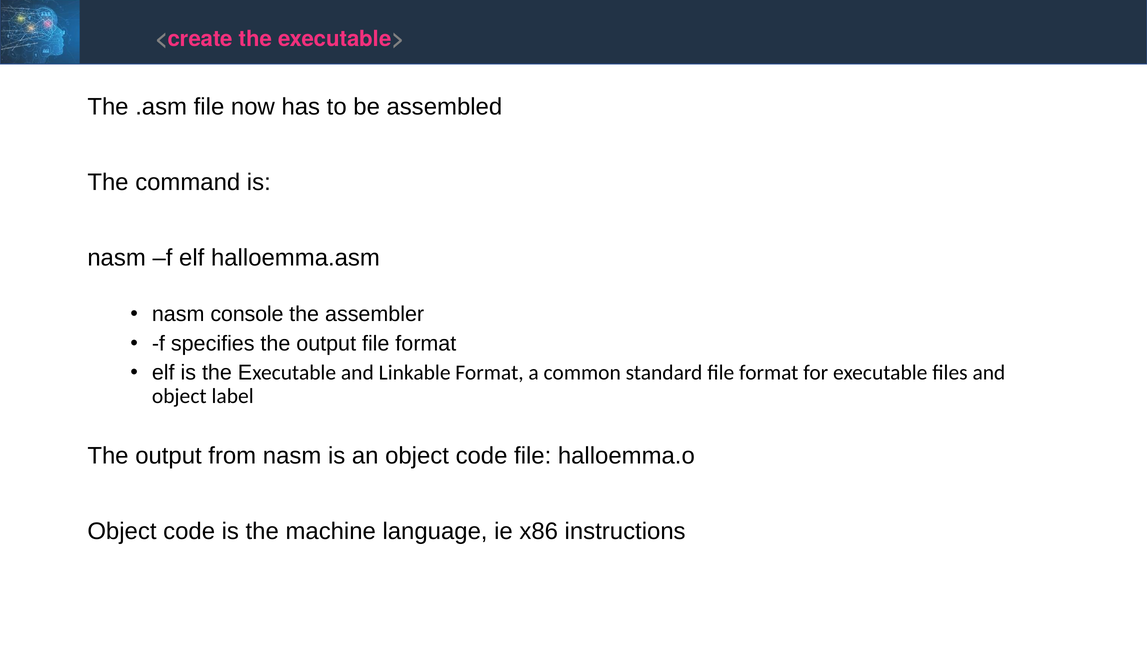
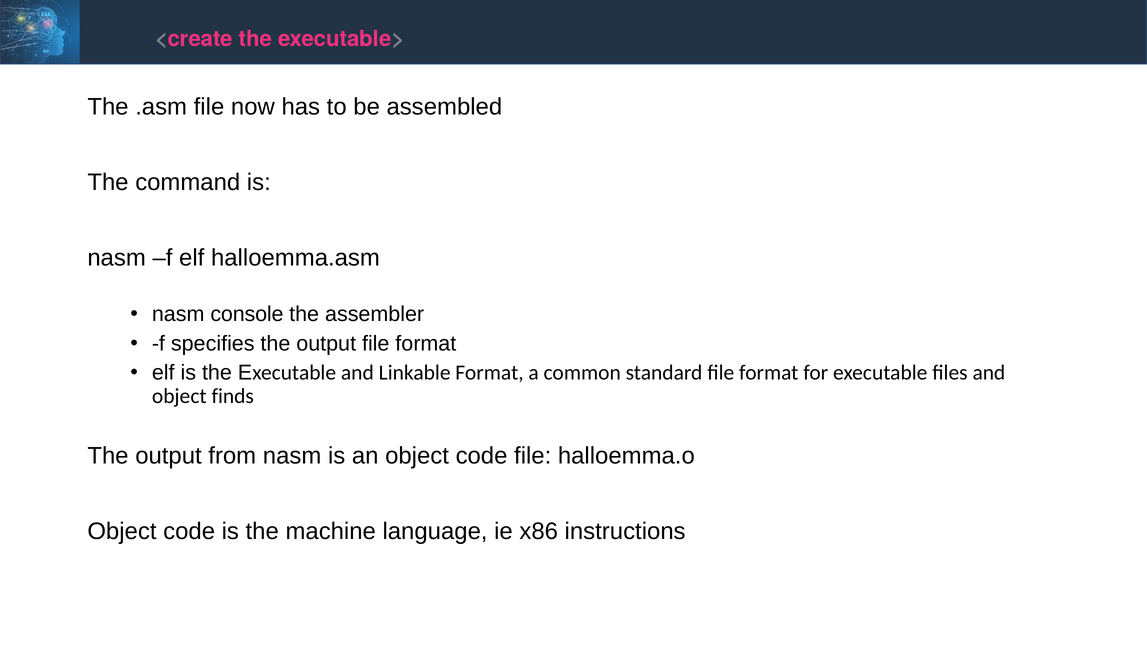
label: label -> finds (233, 396)
